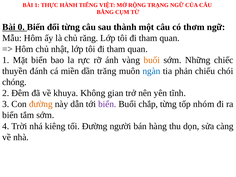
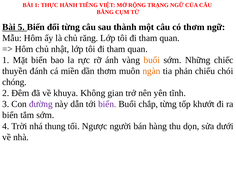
0: 0 -> 5 (21, 27)
dần trăng: trăng -> thơm (107, 71)
ngàn colour: blue -> orange (151, 71)
đường colour: orange -> purple (41, 104)
nhóm: nhóm -> khướt (204, 104)
kiêng: kiêng -> thung (55, 126)
tối Đường: Đường -> Ngược (95, 126)
càng: càng -> dưới (225, 126)
